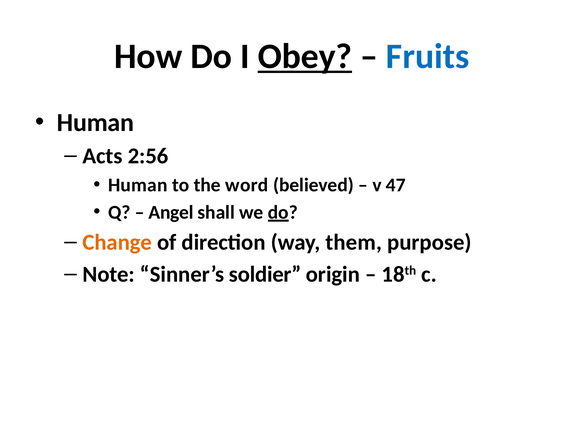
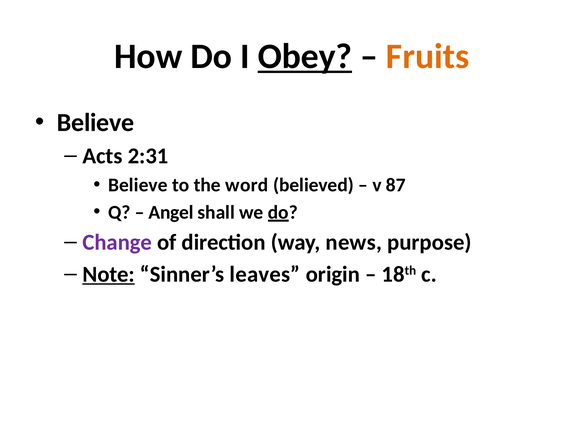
Fruits colour: blue -> orange (428, 57)
Human: Human -> Believe (96, 123)
2:56: 2:56 -> 2:31 (148, 156)
Human: Human -> Believe (138, 185)
47: 47 -> 87 (396, 185)
Change colour: orange -> purple (117, 242)
them: them -> news (354, 242)
Note underline: none -> present (109, 274)
soldier: soldier -> leaves (265, 274)
